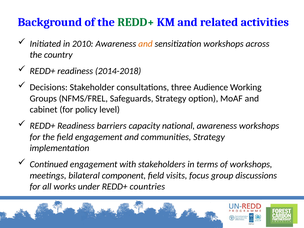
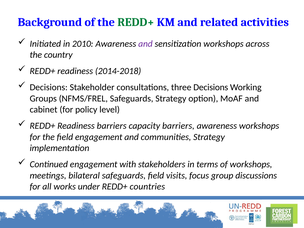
and colour: orange -> purple (145, 44)
three Audience: Audience -> Decisions (211, 87)
capacity national: national -> barriers (178, 126)
bilateral component: component -> safeguards (124, 175)
